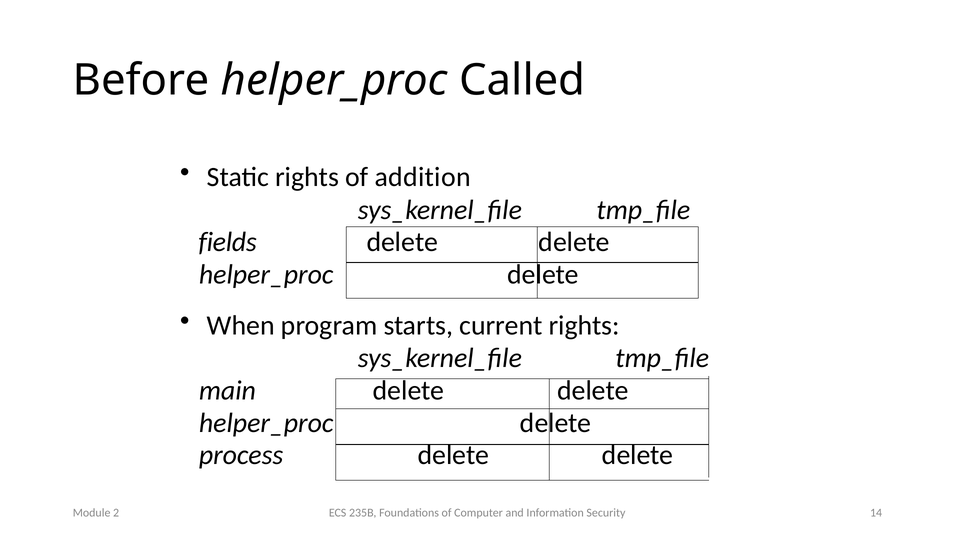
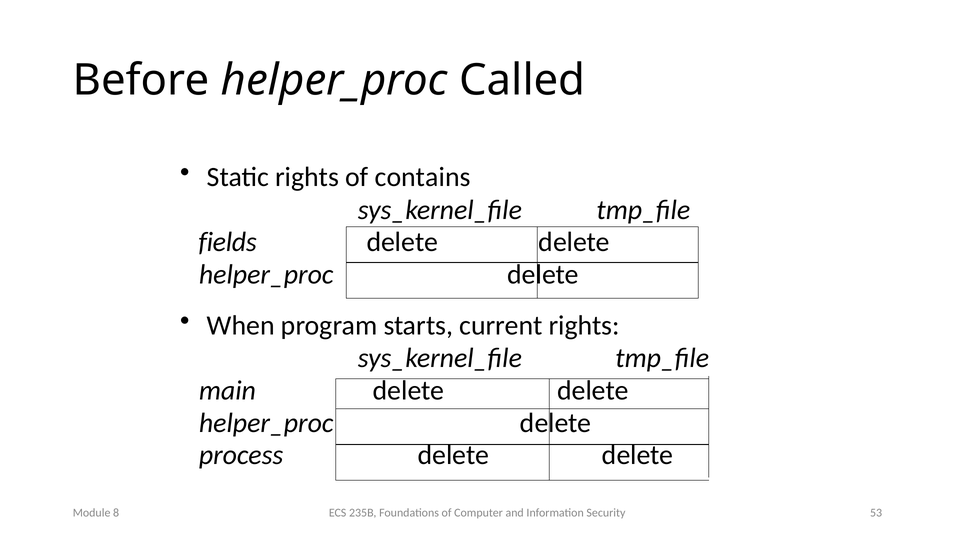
addition: addition -> contains (423, 177)
14: 14 -> 53 (876, 513)
2: 2 -> 8 (116, 513)
